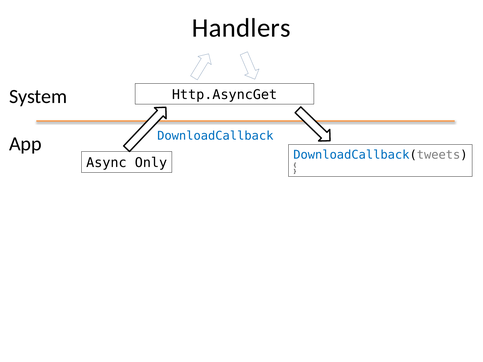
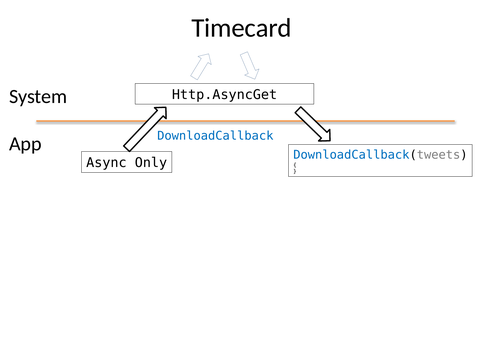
Handlers: Handlers -> Timecard (242, 28)
